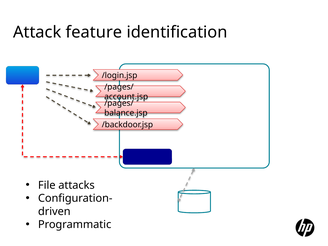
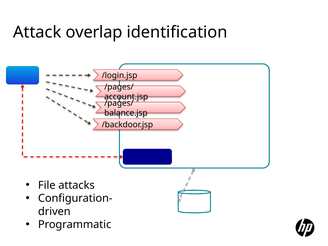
feature: feature -> overlap (94, 32)
